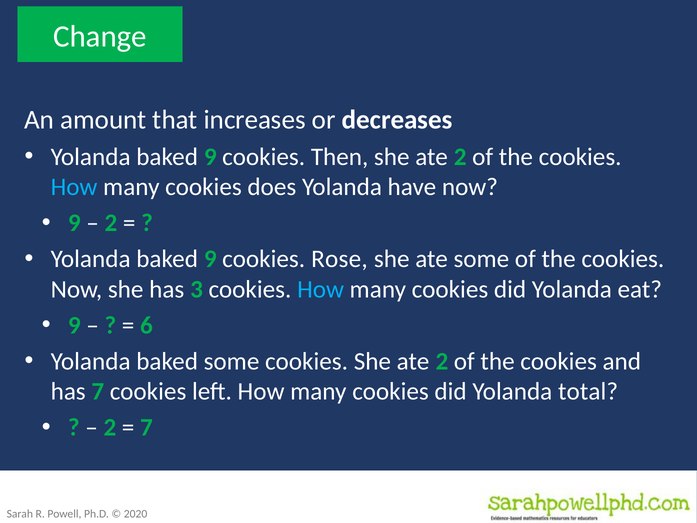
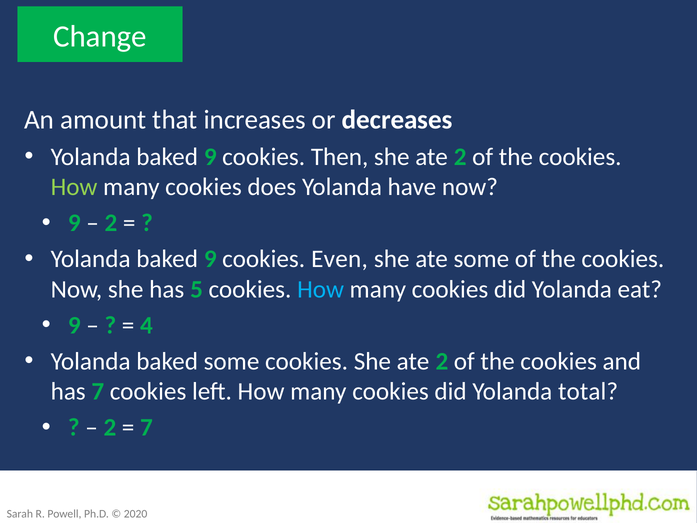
How colour: light blue -> light green (74, 187)
Rose: Rose -> Even (339, 259)
3: 3 -> 5 (197, 289)
6: 6 -> 4 (146, 325)
